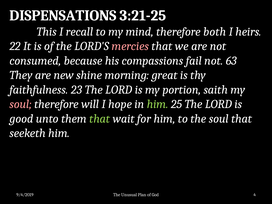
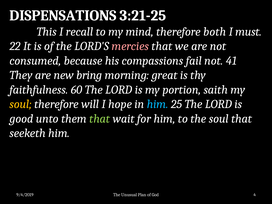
heirs: heirs -> must (249, 32)
63: 63 -> 41 (231, 61)
shine: shine -> bring (89, 75)
23: 23 -> 60 (77, 90)
soul colour: pink -> yellow (21, 104)
him colour: light green -> light blue (158, 104)
